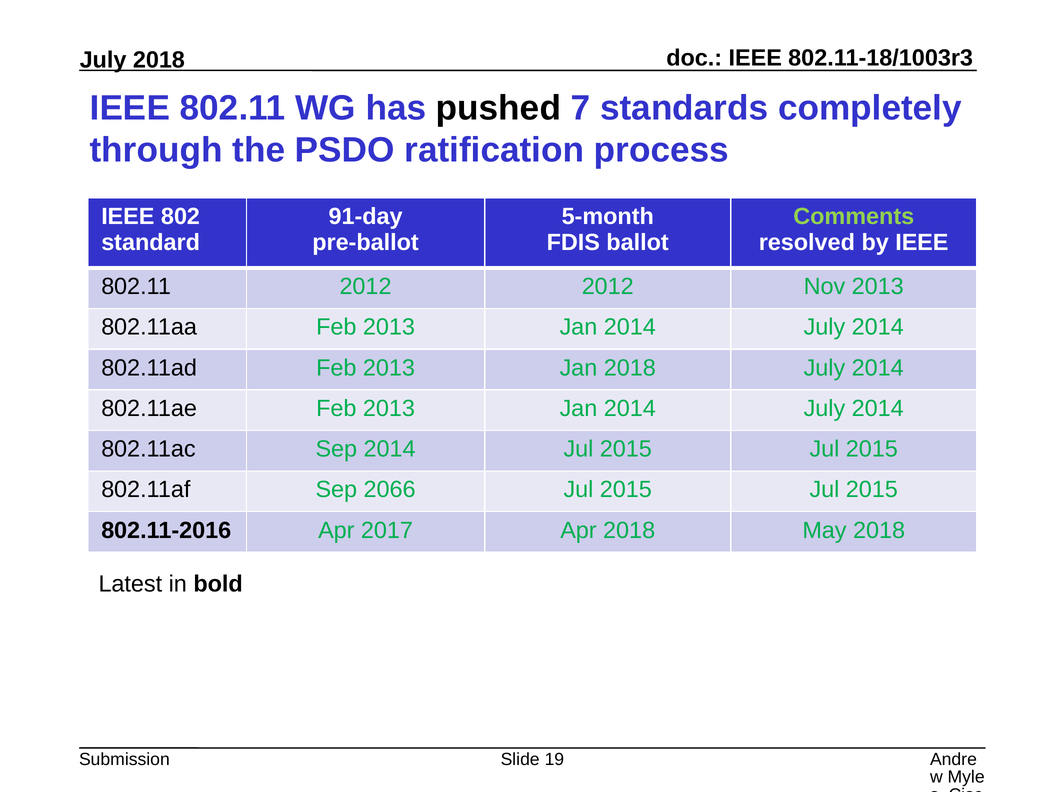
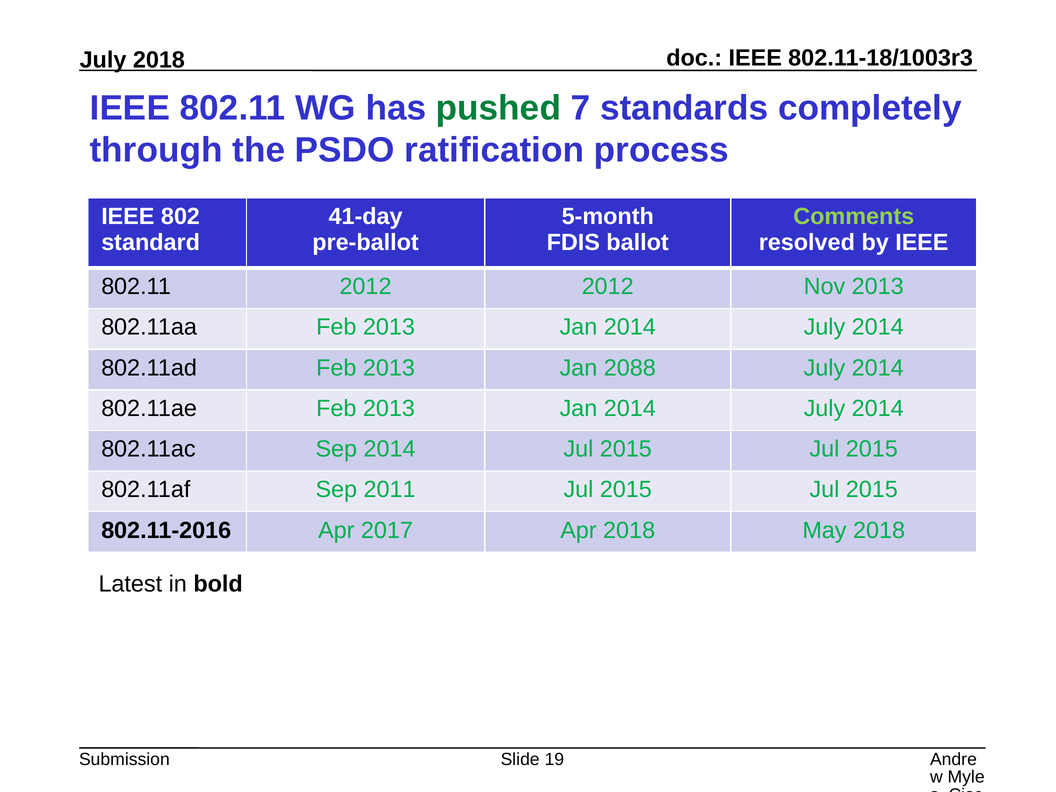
pushed colour: black -> green (498, 108)
91-day: 91-day -> 41-day (366, 216)
Jan 2018: 2018 -> 2088 (630, 368)
2066: 2066 -> 2011 (390, 490)
